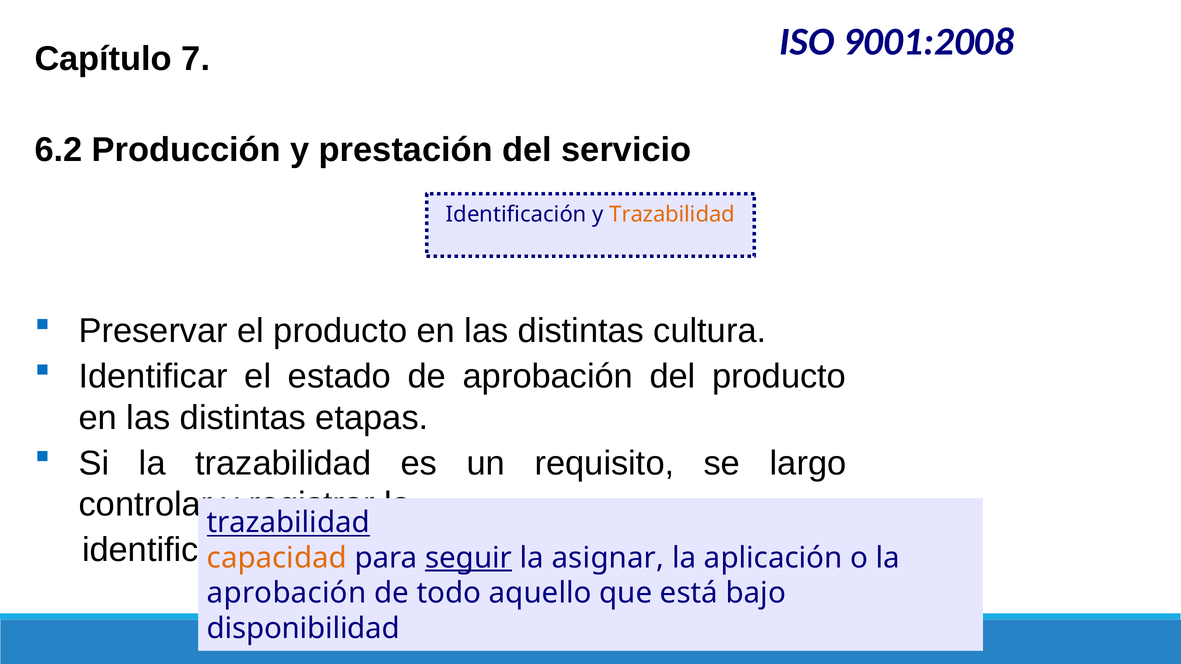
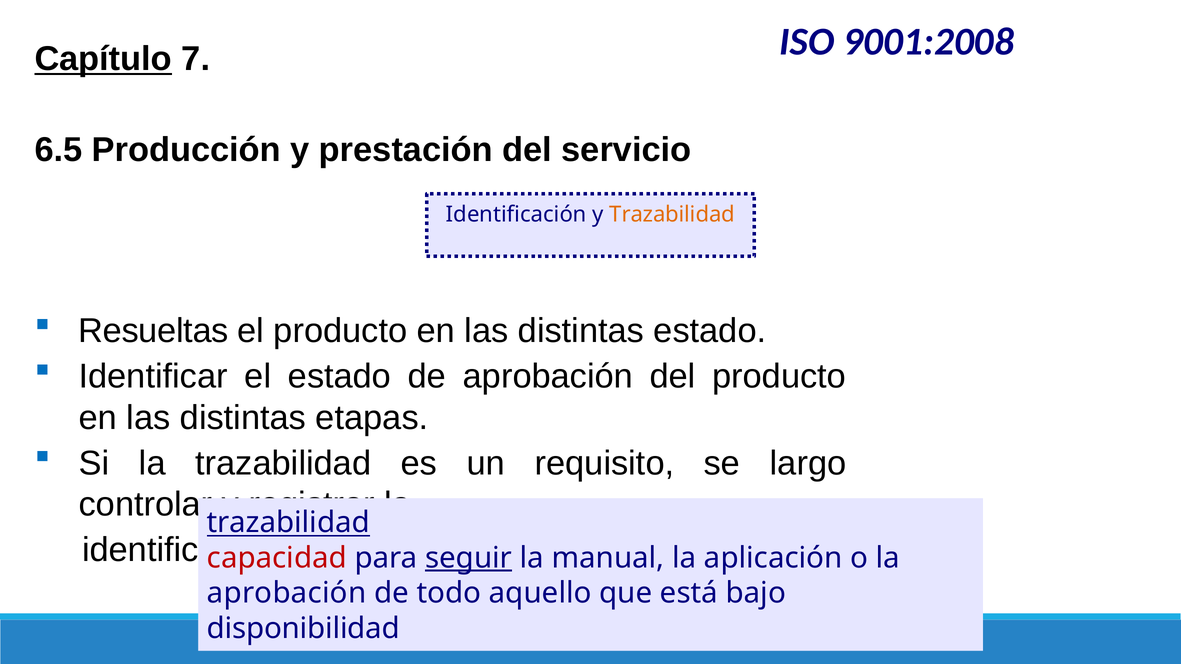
Capítulo underline: none -> present (103, 59)
6.2: 6.2 -> 6.5 (58, 150)
Preservar: Preservar -> Resueltas (153, 331)
distintas cultura: cultura -> estado (710, 331)
capacidad colour: orange -> red (277, 558)
asignar: asignar -> manual (608, 558)
